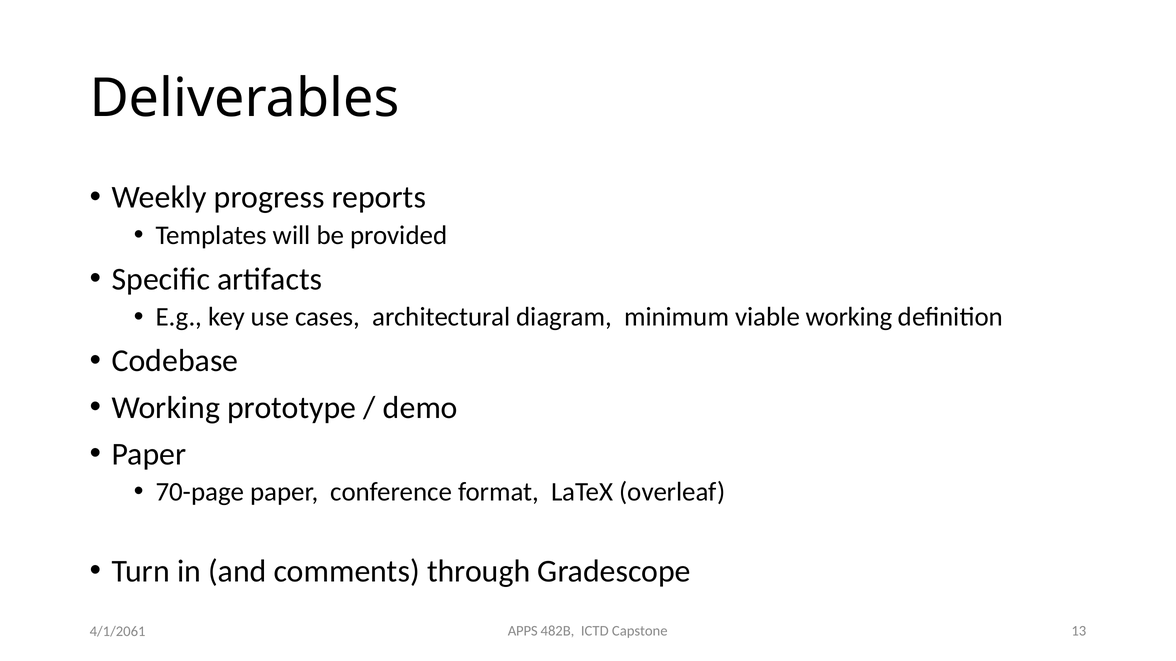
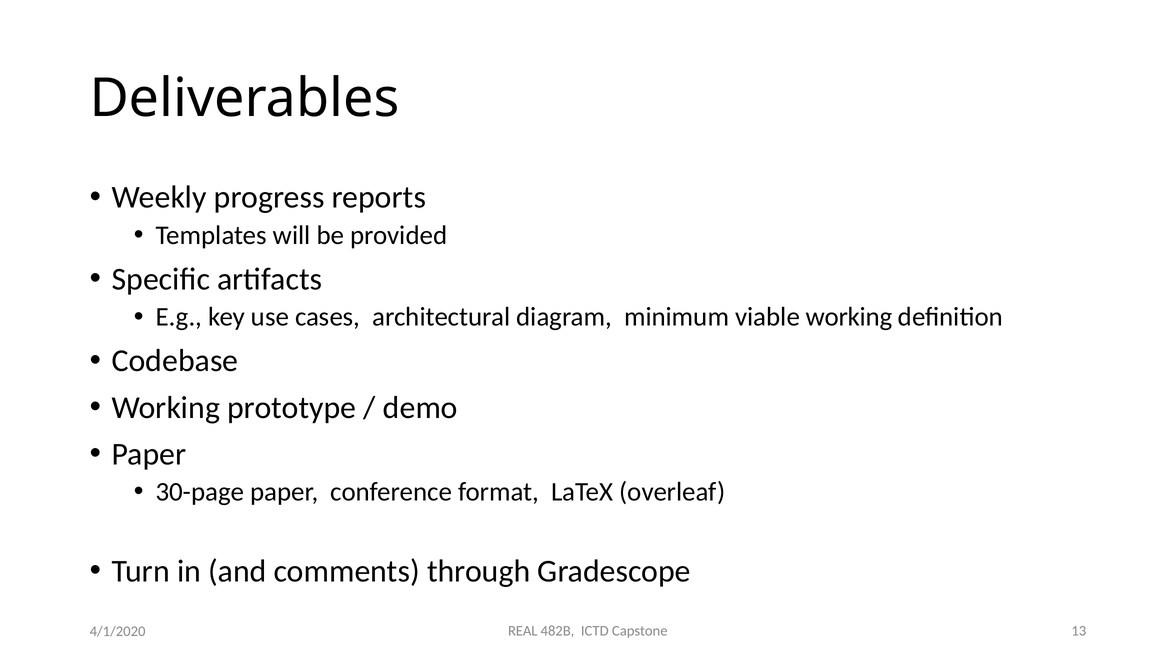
70-page: 70-page -> 30-page (200, 492)
APPS: APPS -> REAL (523, 632)
4/1/2061: 4/1/2061 -> 4/1/2020 (118, 632)
